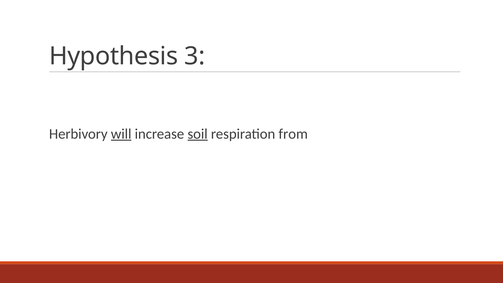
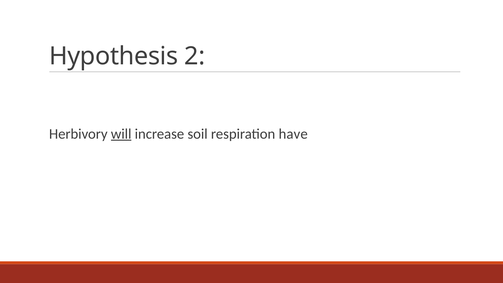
3: 3 -> 2 (195, 56)
soil underline: present -> none (198, 134)
from: from -> have (293, 134)
